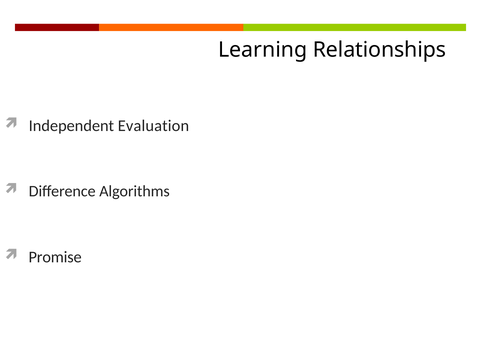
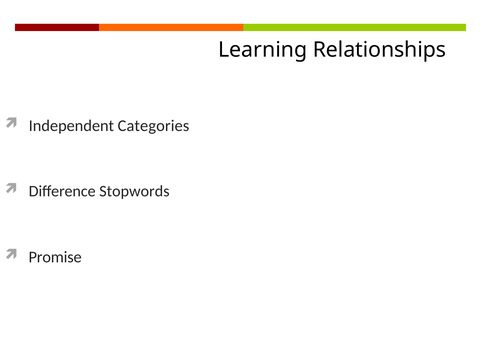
Evaluation: Evaluation -> Categories (153, 126)
Algorithms: Algorithms -> Stopwords (134, 191)
